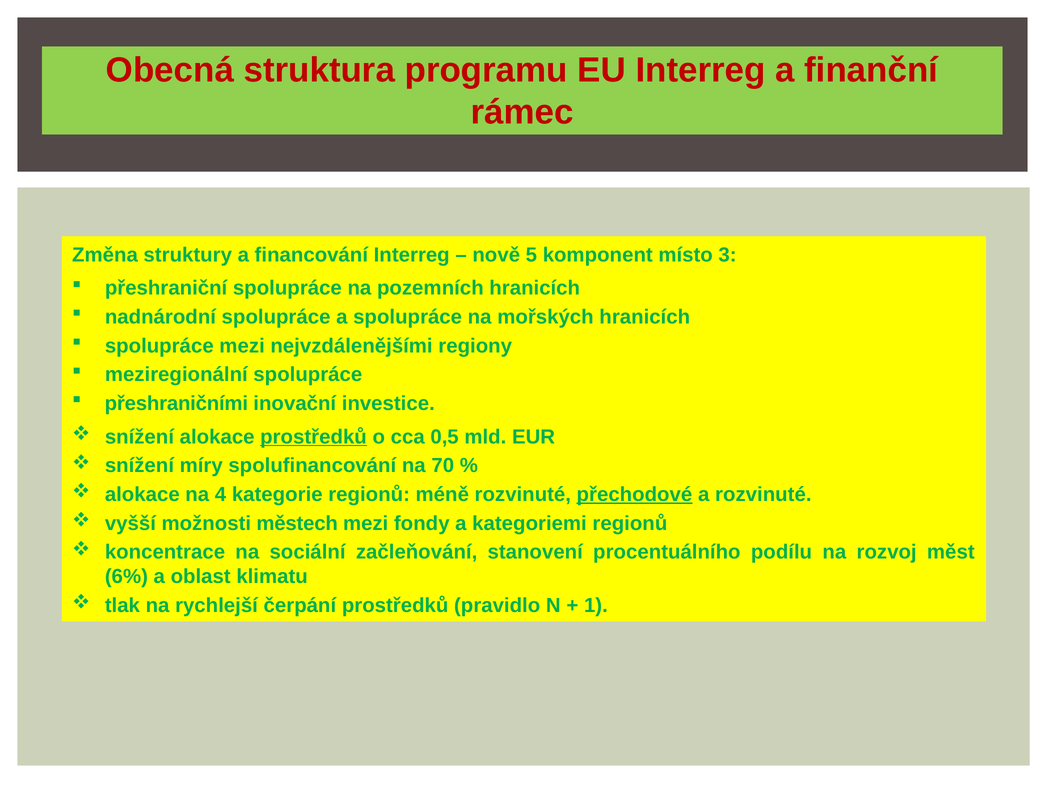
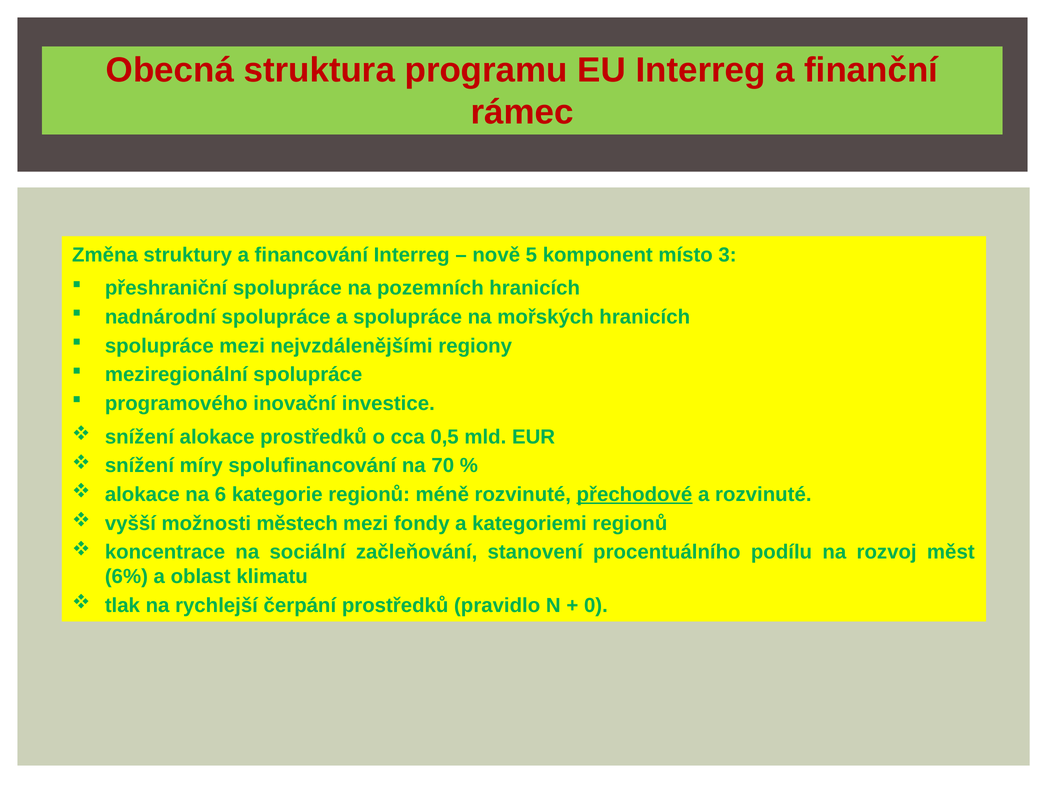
přeshraničními: přeshraničními -> programového (176, 404)
prostředků underline: present -> none (313, 437)
4: 4 -> 6 (220, 494)
1: 1 -> 0 (596, 605)
